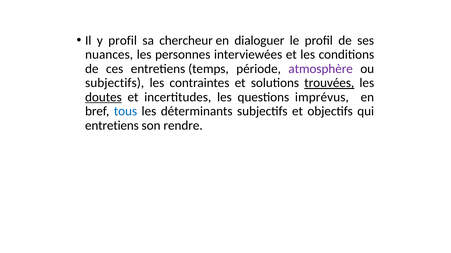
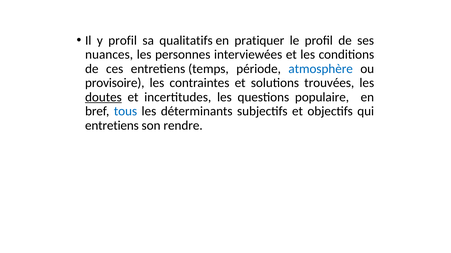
chercheur: chercheur -> qualitatifs (186, 40)
dialoguer: dialoguer -> pratiquer (259, 40)
atmosphère colour: purple -> blue (321, 69)
subjectifs: subjectifs -> provisoire (115, 83)
trouvées underline: present -> none (329, 83)
imprévus: imprévus -> populaire (322, 97)
